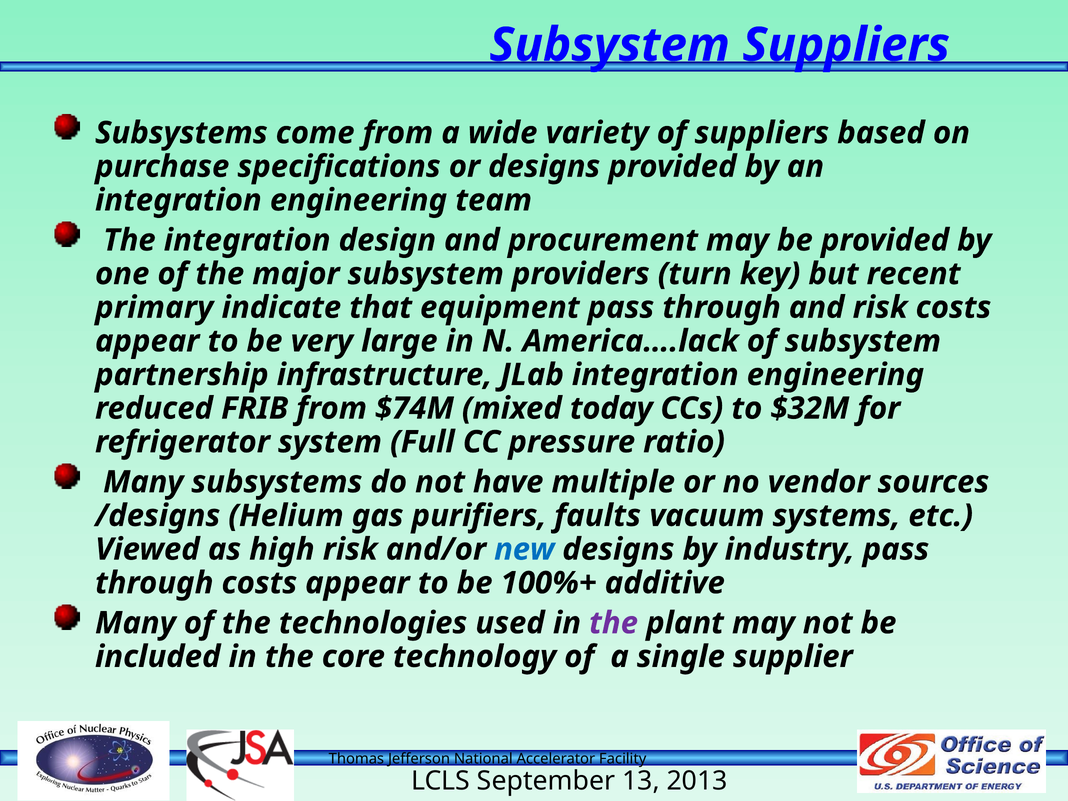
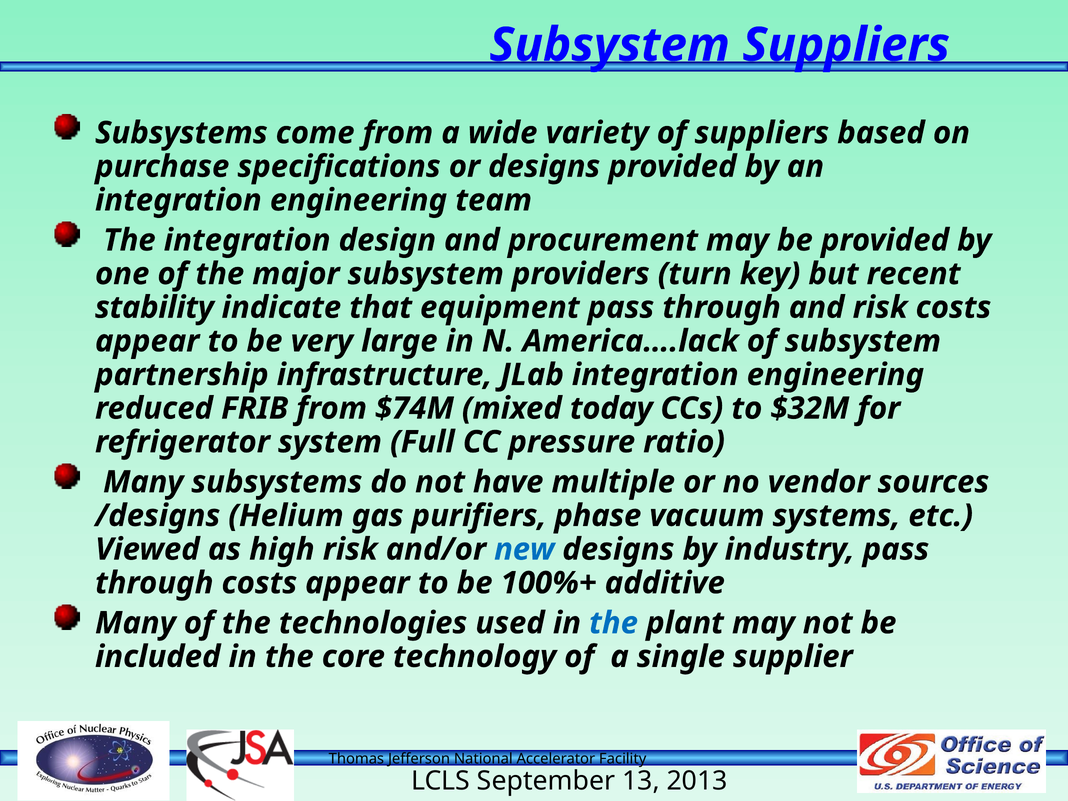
primary: primary -> stability (154, 308)
faults: faults -> phase (598, 516)
the colour: purple -> blue (614, 623)
